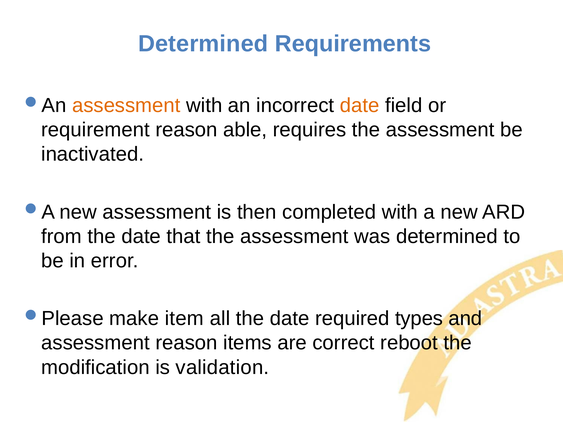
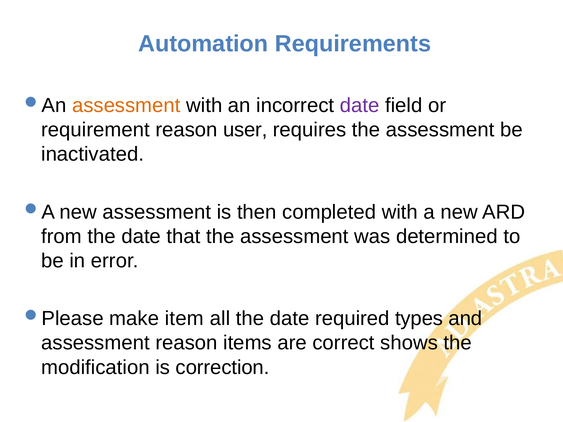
Determined: Determined -> Automation (203, 44)
date colour: orange -> purple (360, 106)
able: able -> user (245, 130)
reboot: reboot -> shows (409, 343)
validation: validation -> correction (223, 368)
